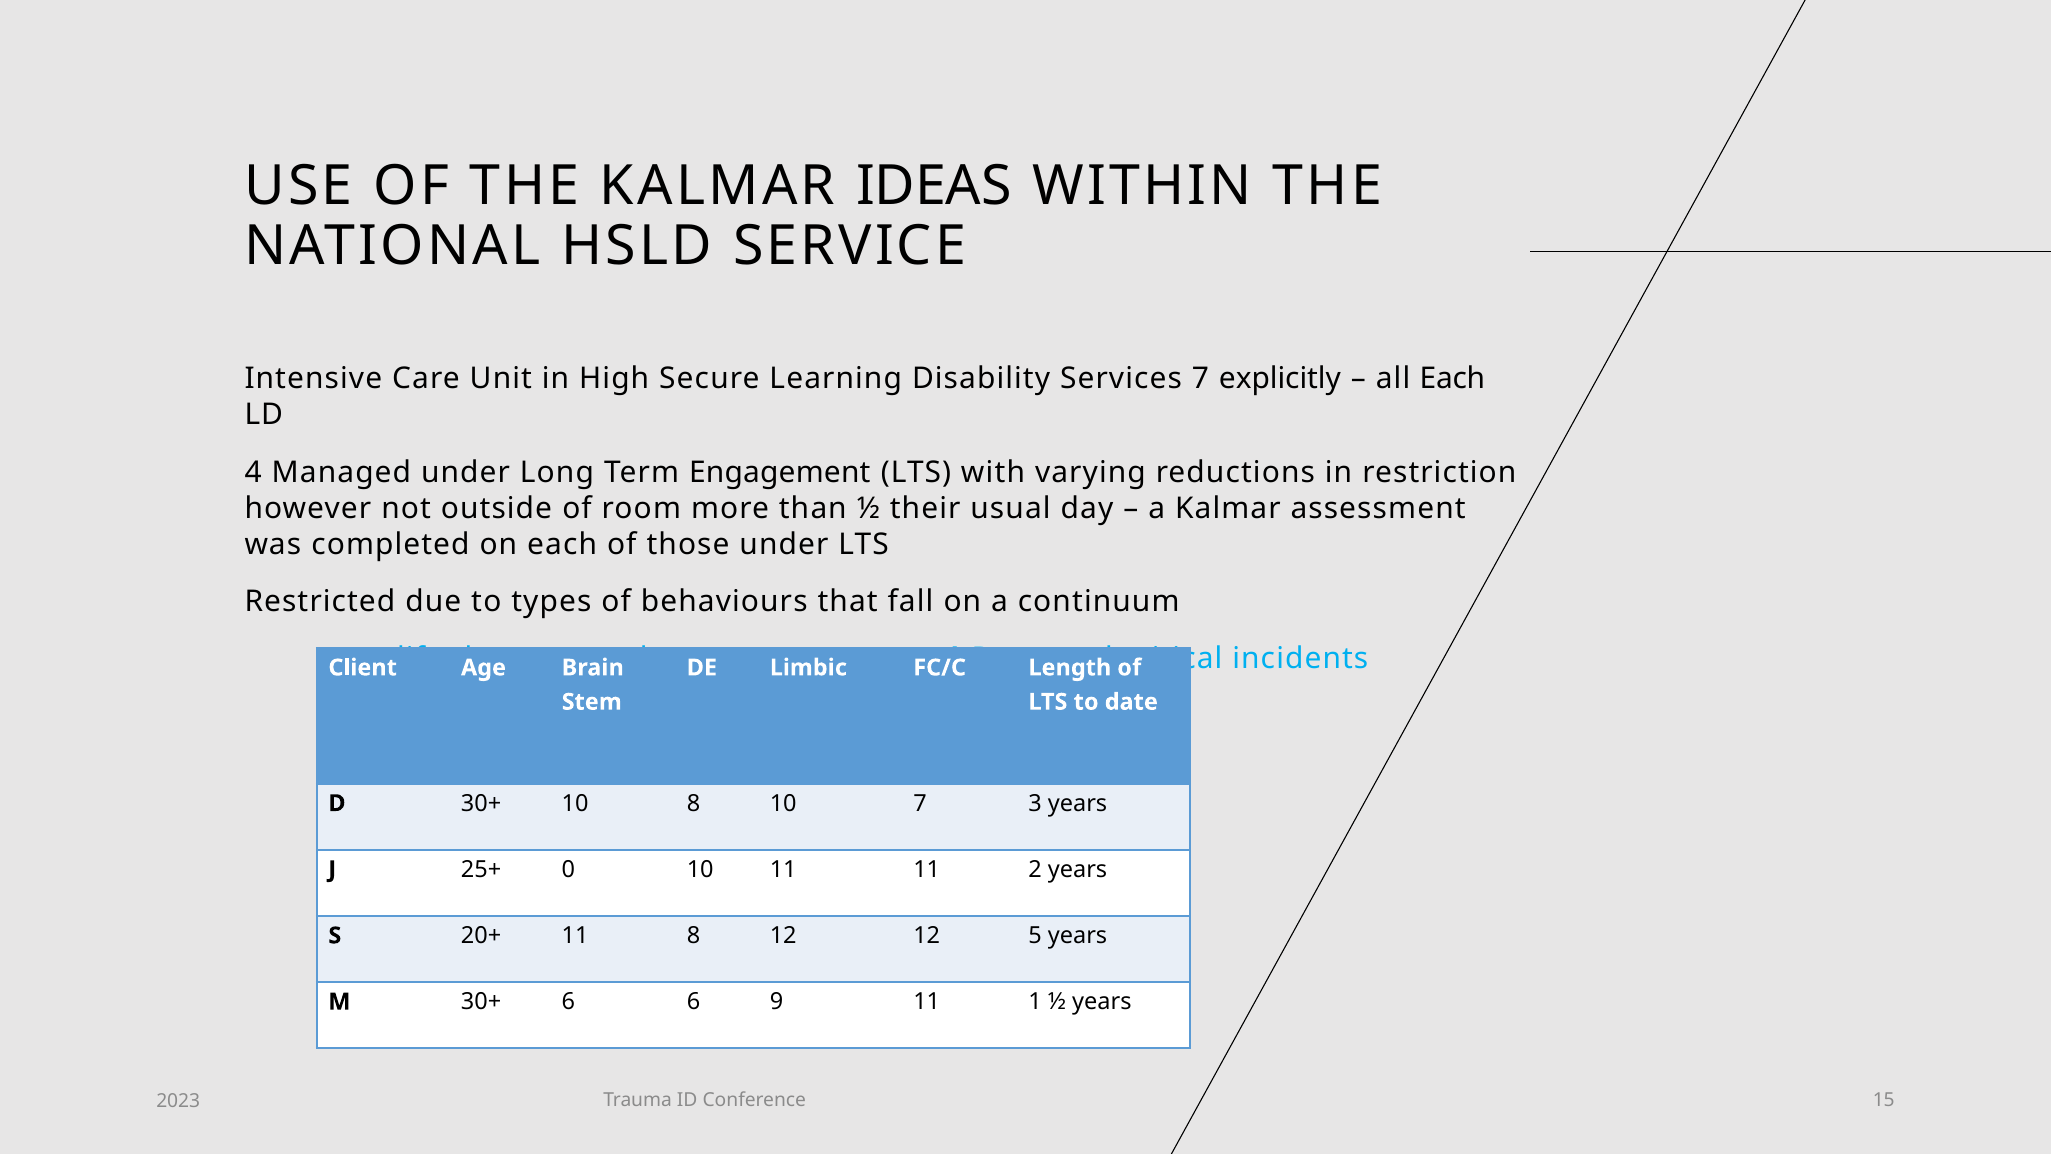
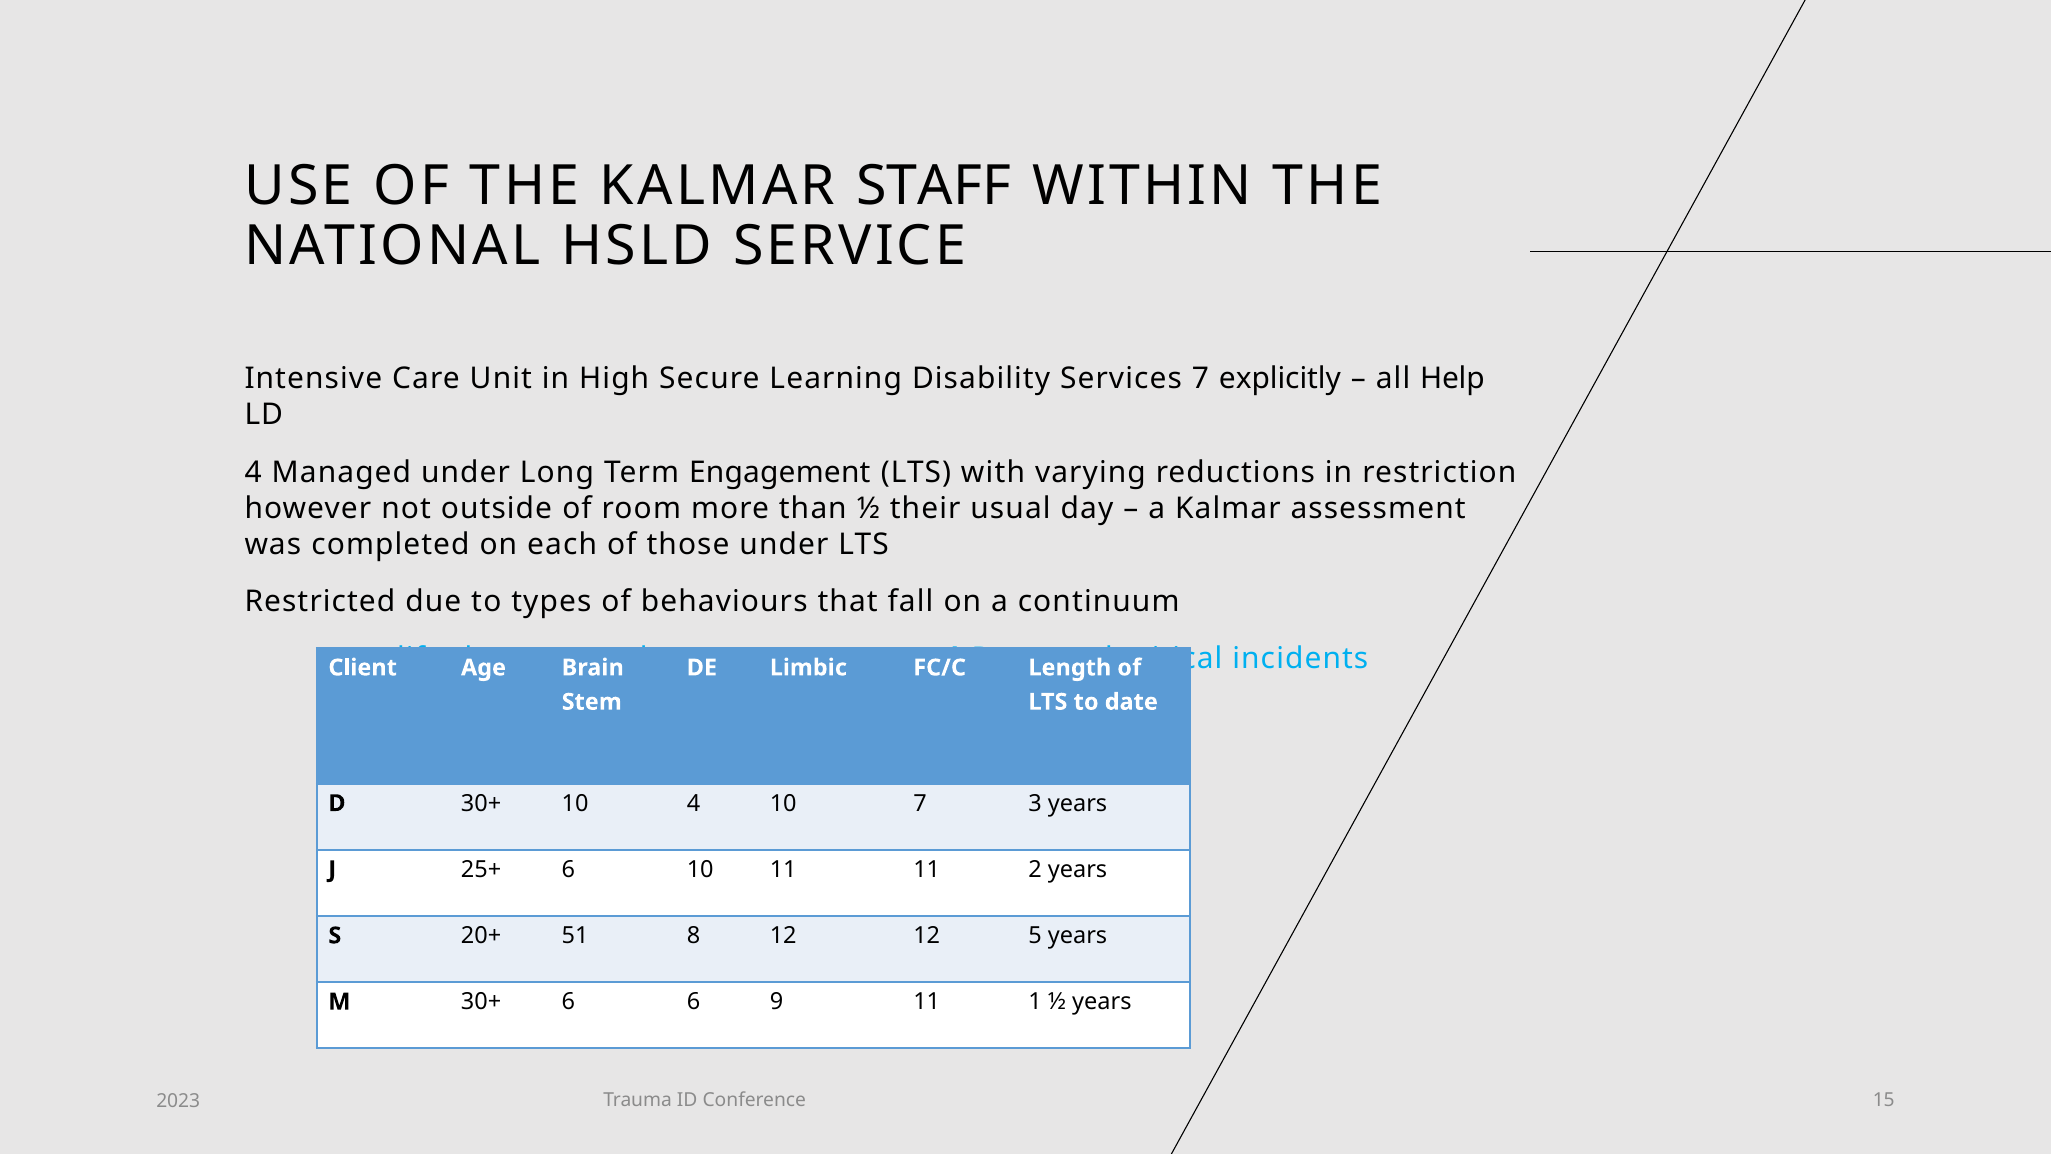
IDEAS: IDEAS -> STAFF (934, 186)
all Each: Each -> Help (1452, 379)
10 8: 8 -> 4 (693, 803)
25+ 0: 0 -> 6 (568, 869)
20+ 11: 11 -> 51 (575, 935)
